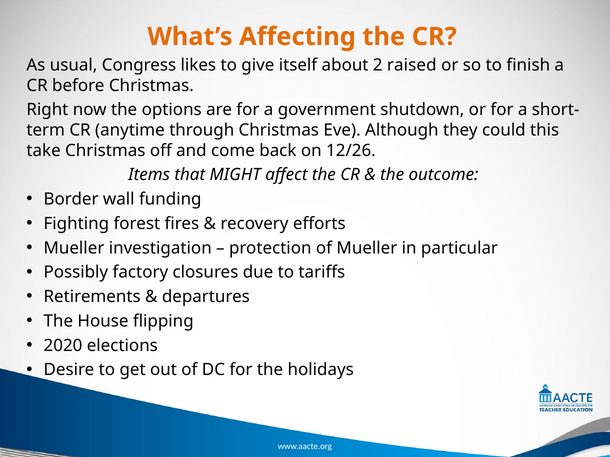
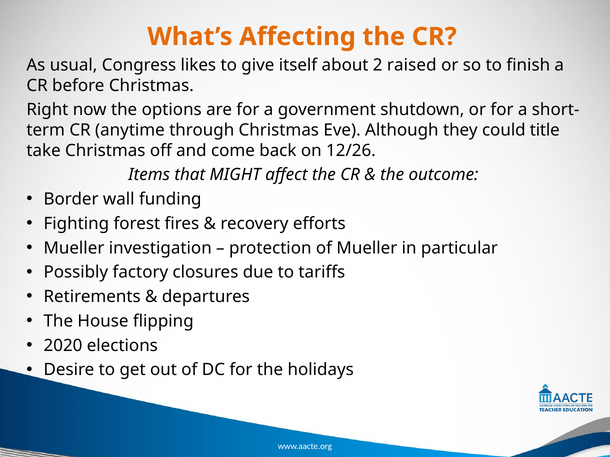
this: this -> title (545, 130)
